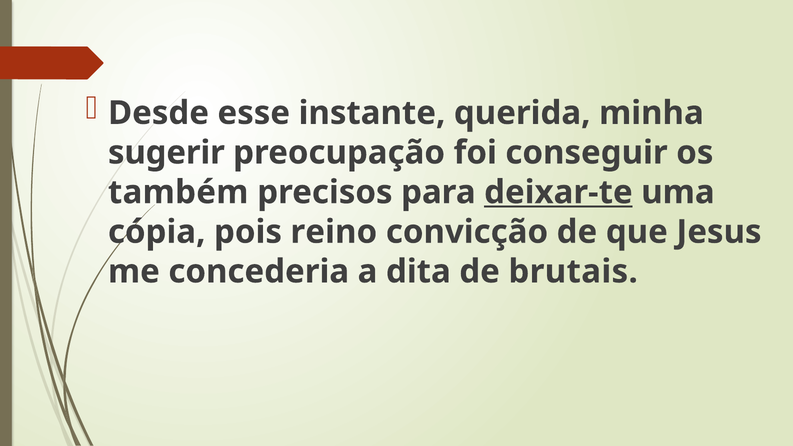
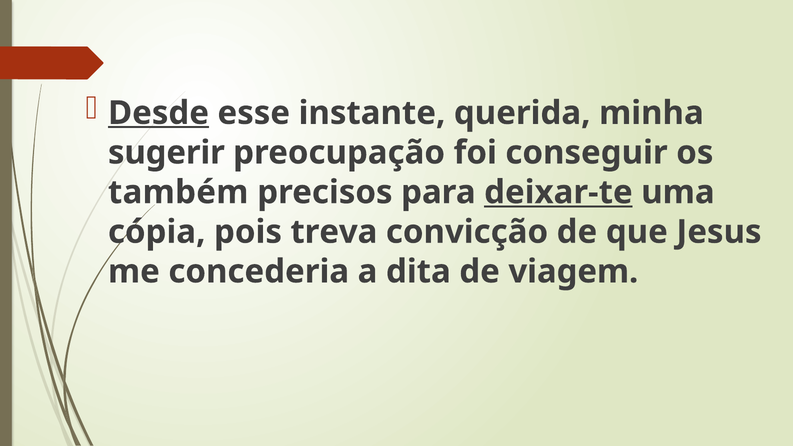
Desde underline: none -> present (158, 113)
reino: reino -> treva (334, 232)
brutais: brutais -> viagem (573, 272)
